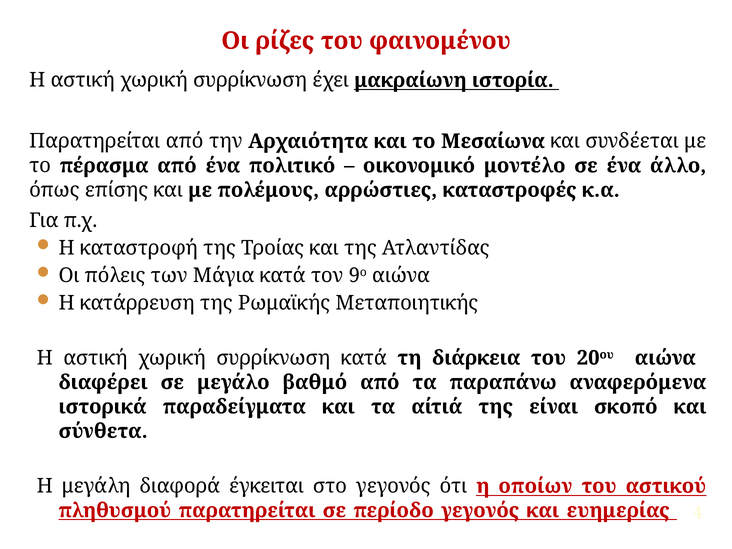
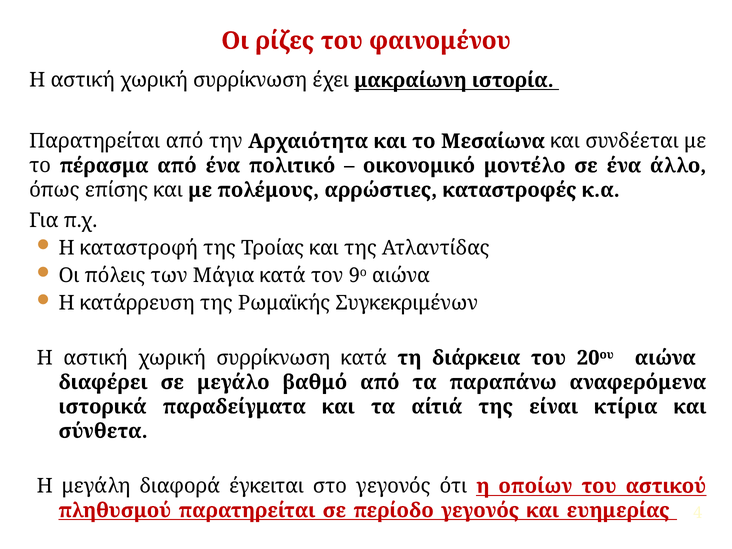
Μεταποιητικής: Μεταποιητικής -> Συγκεκριμένων (407, 303)
σκοπό: σκοπό -> κτίρια (626, 407)
